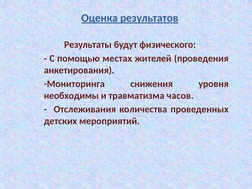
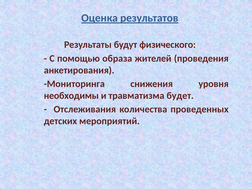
местах: местах -> образа (117, 58)
часов: часов -> будет (180, 96)
